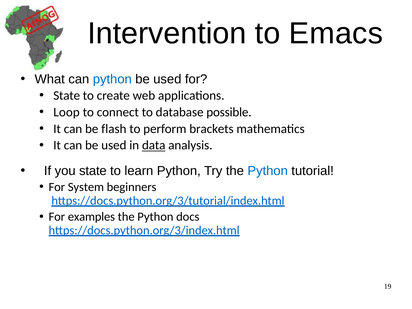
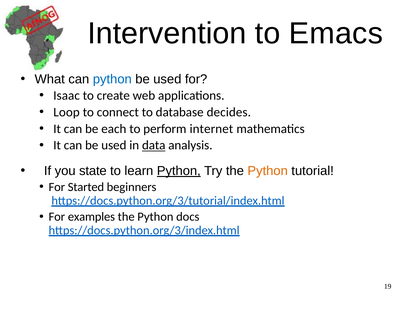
State: State -> Isaac (67, 96)
possible: possible -> decides (229, 112)
flash: flash -> each (114, 129)
brackets: brackets -> internet (211, 129)
Python underline: none -> present (179, 171)
Python colour: blue -> orange (268, 171)
System: System -> Started (86, 187)
